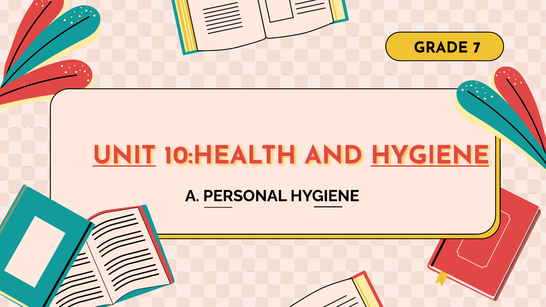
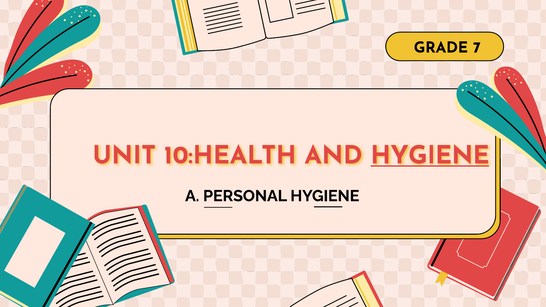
UNIT underline: present -> none (124, 155)
